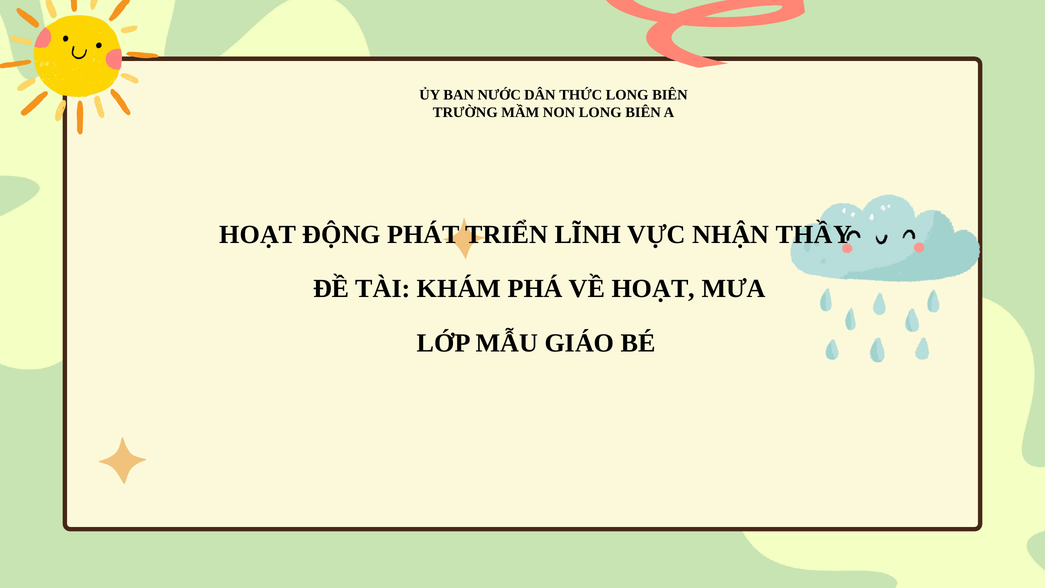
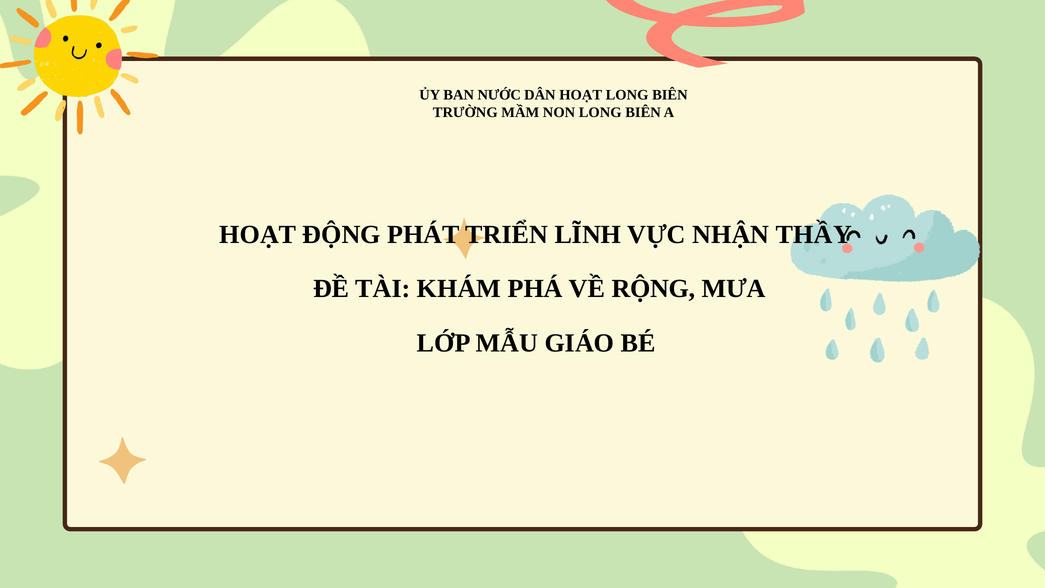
DÂN THỨC: THỨC -> HOẠT (581, 95)
VỀ HOẠT: HOẠT -> RỘNG (653, 289)
